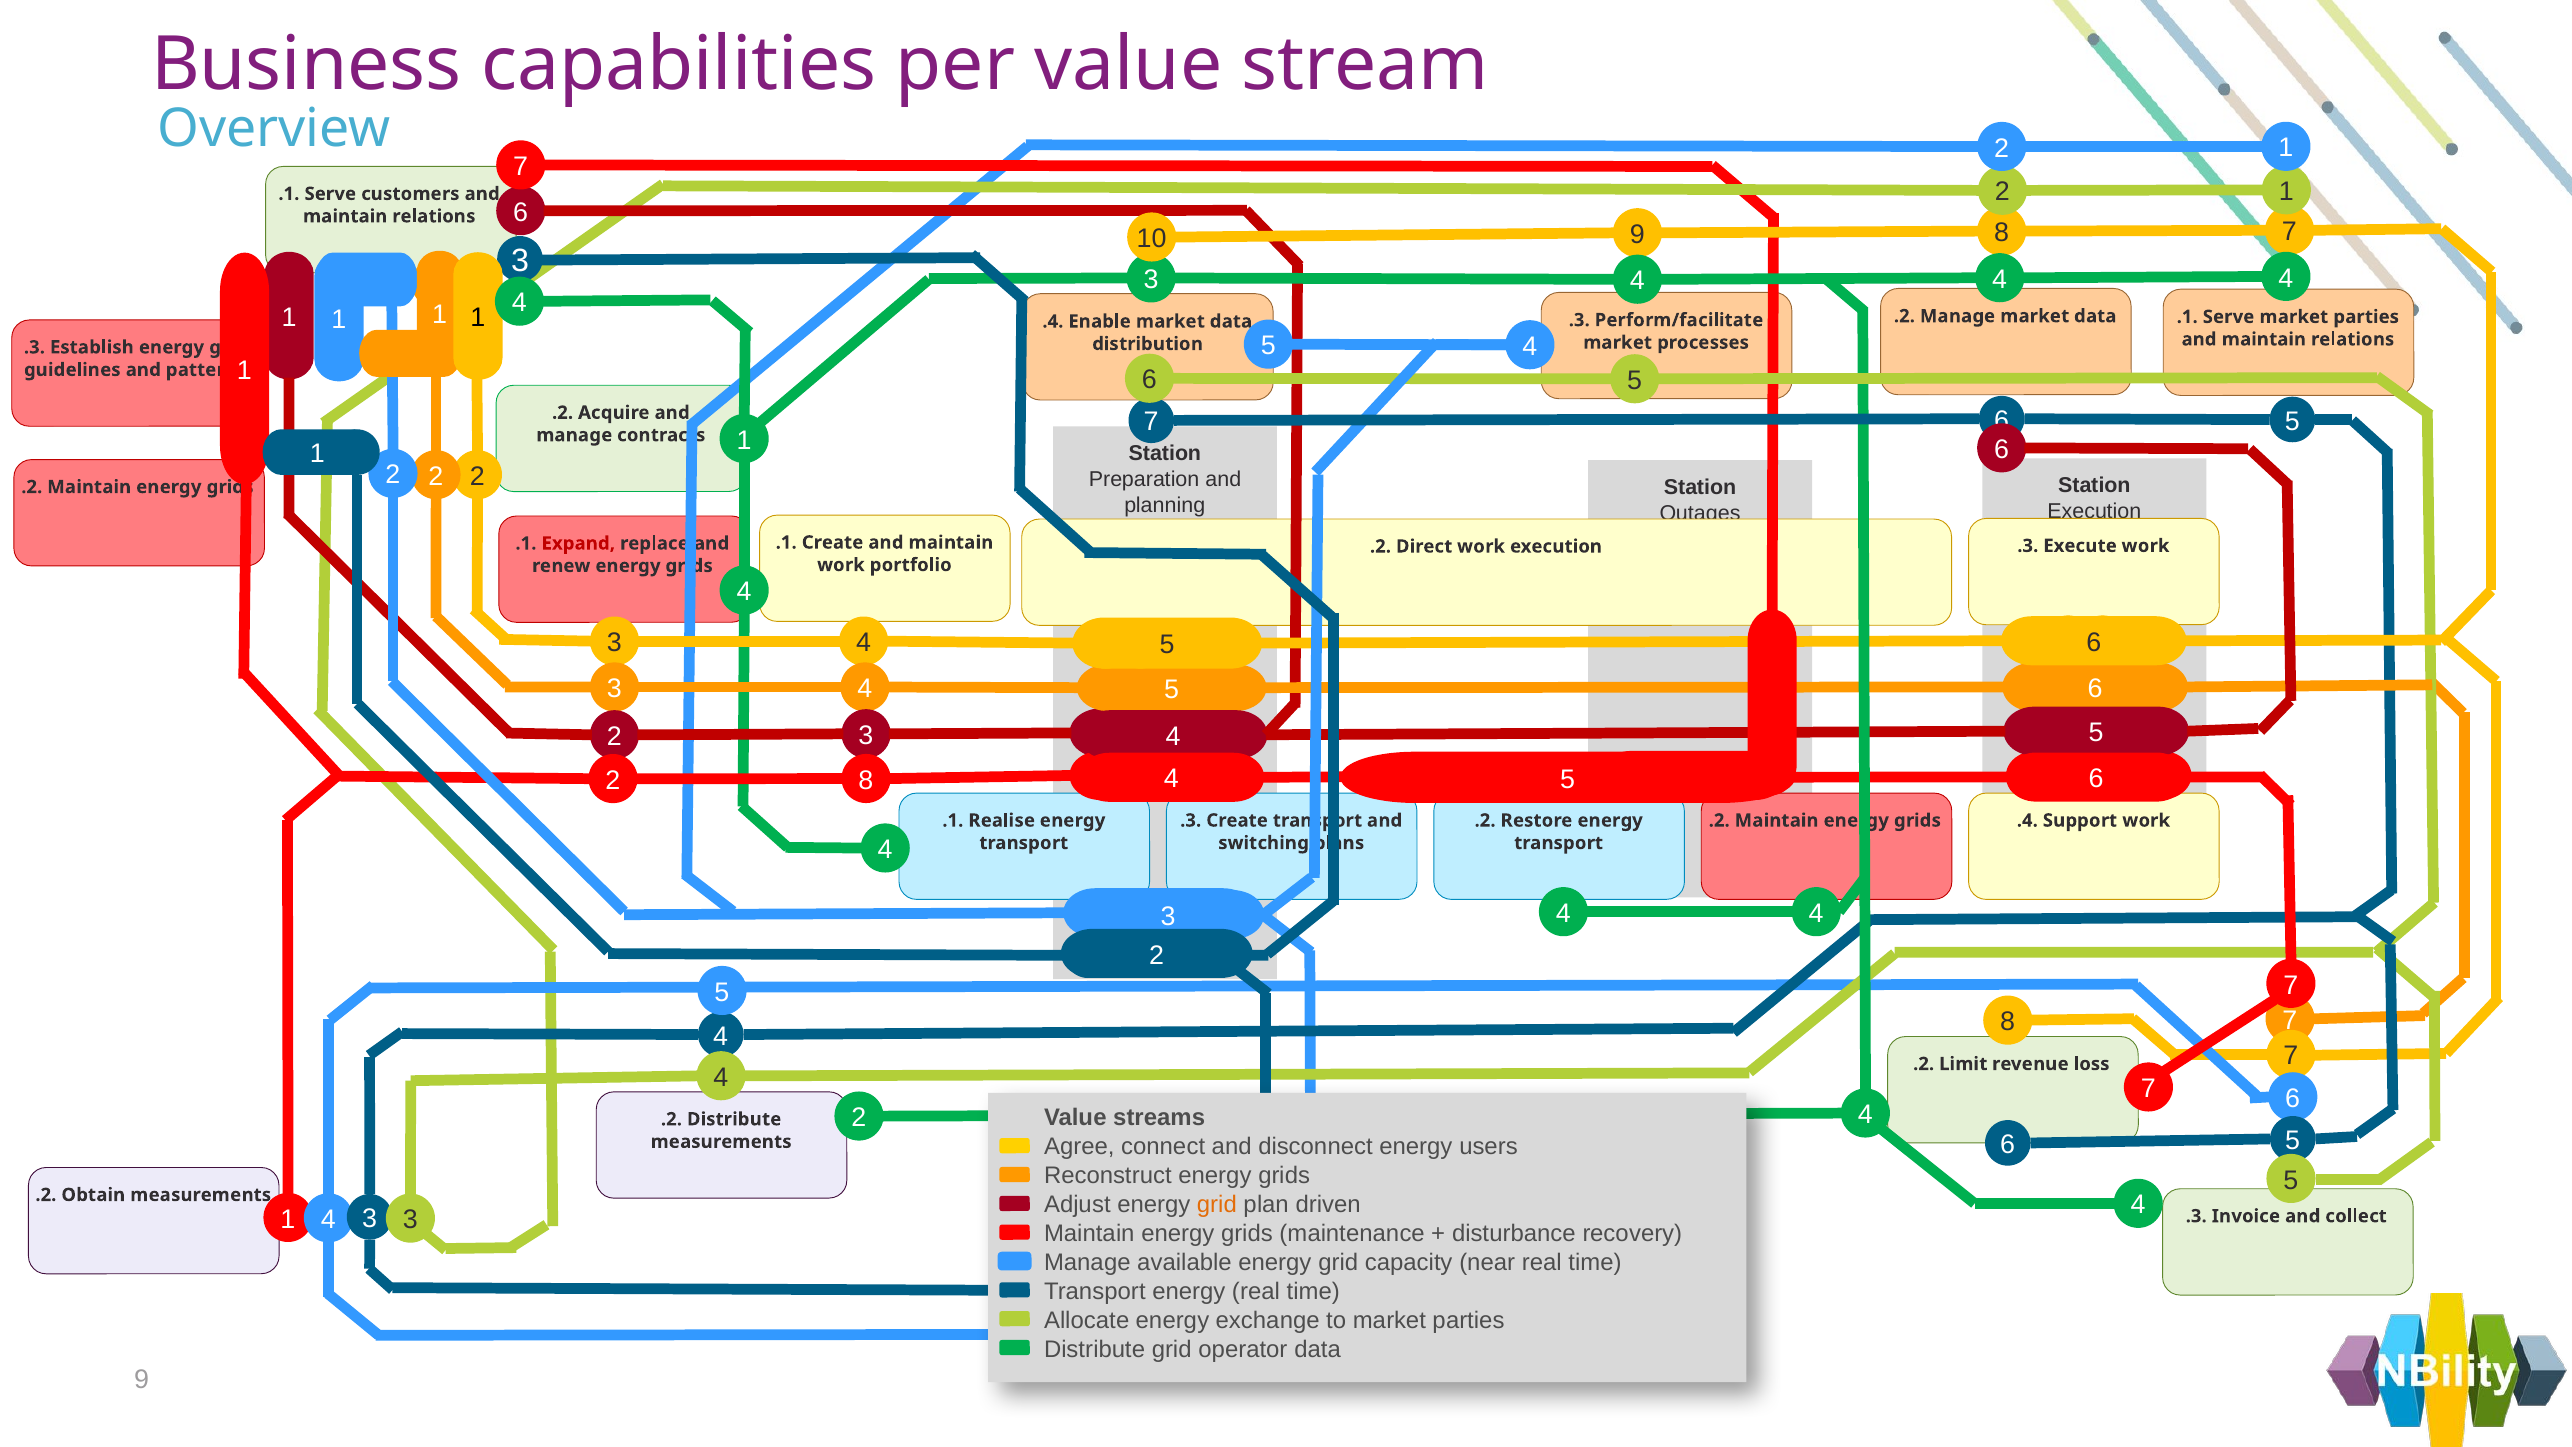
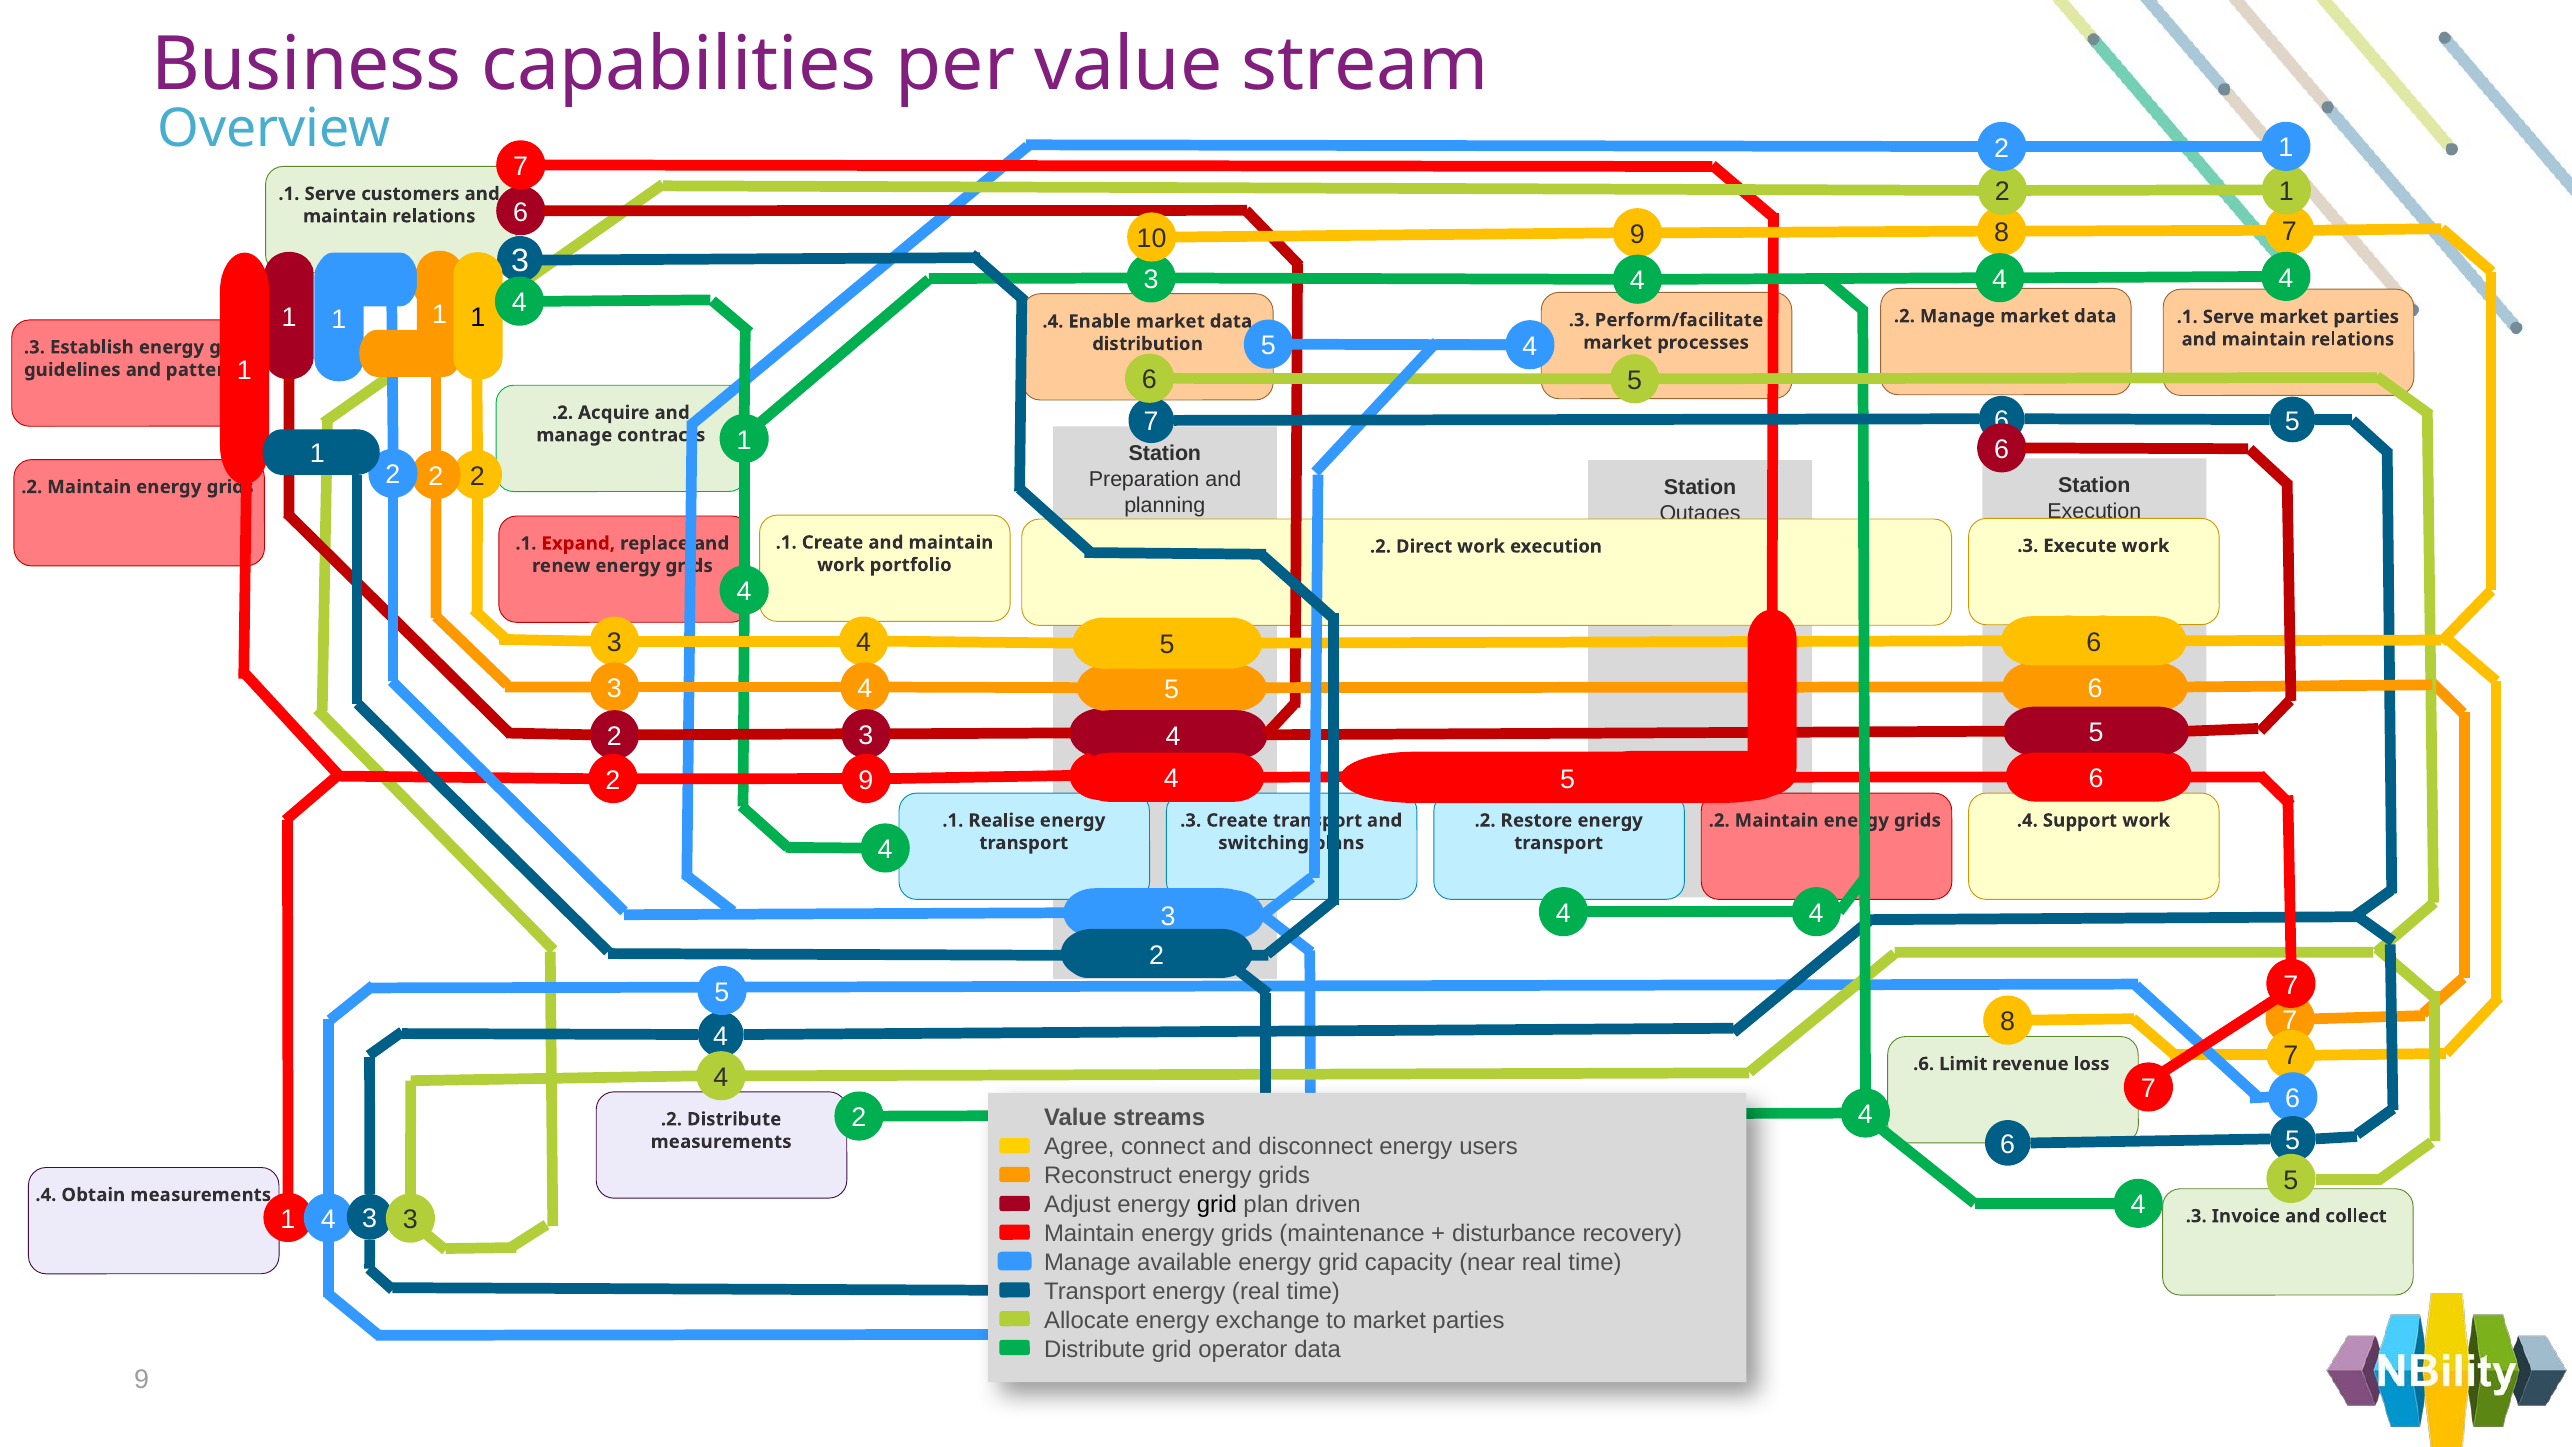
8: 8 -> 9 (866, 780)
.2: .2 -> .6 (1924, 1064)
.2: .2 -> .4 (46, 1195)
grid colour: orange -> black (1217, 1204)
